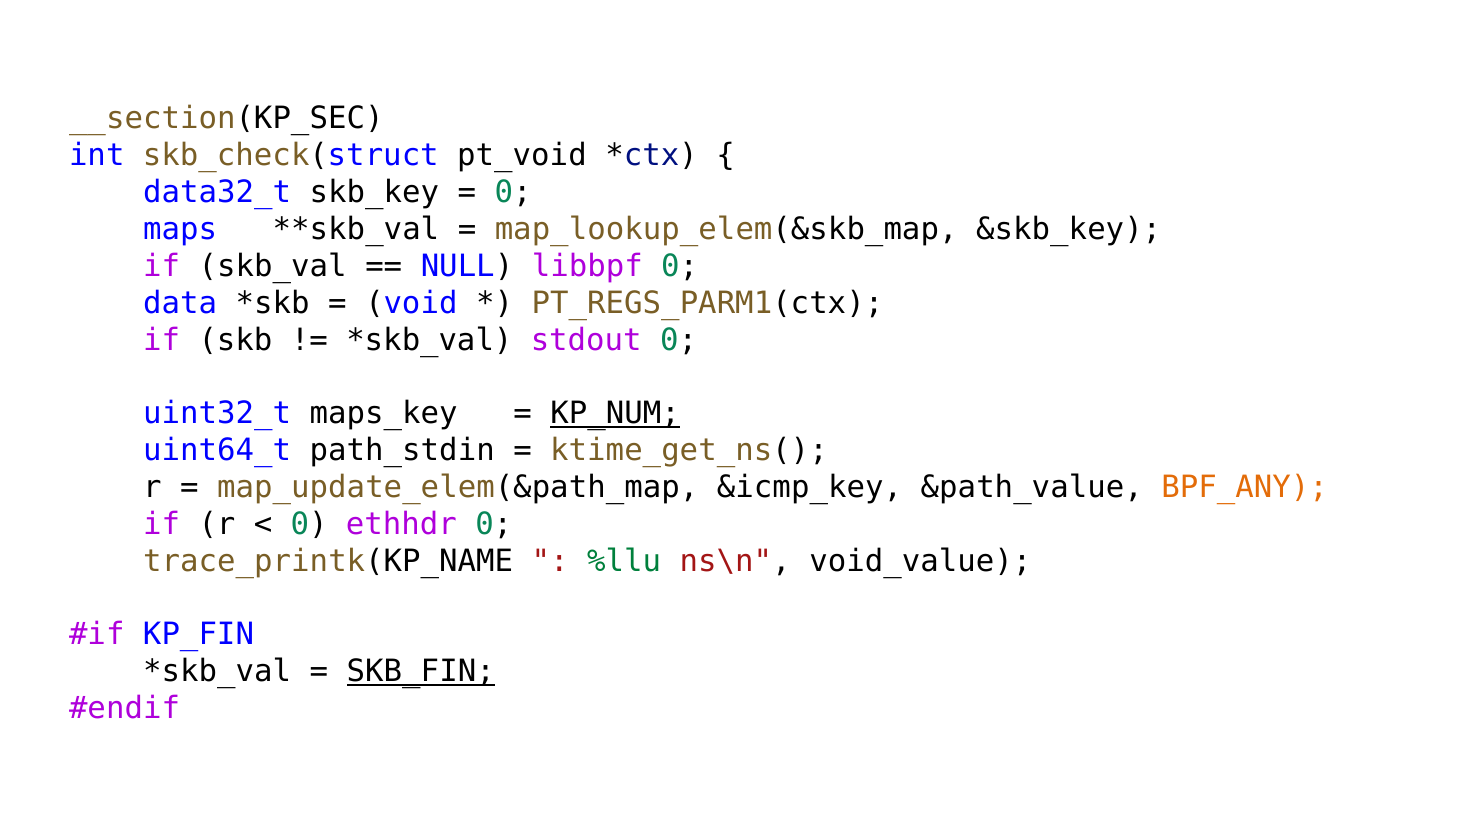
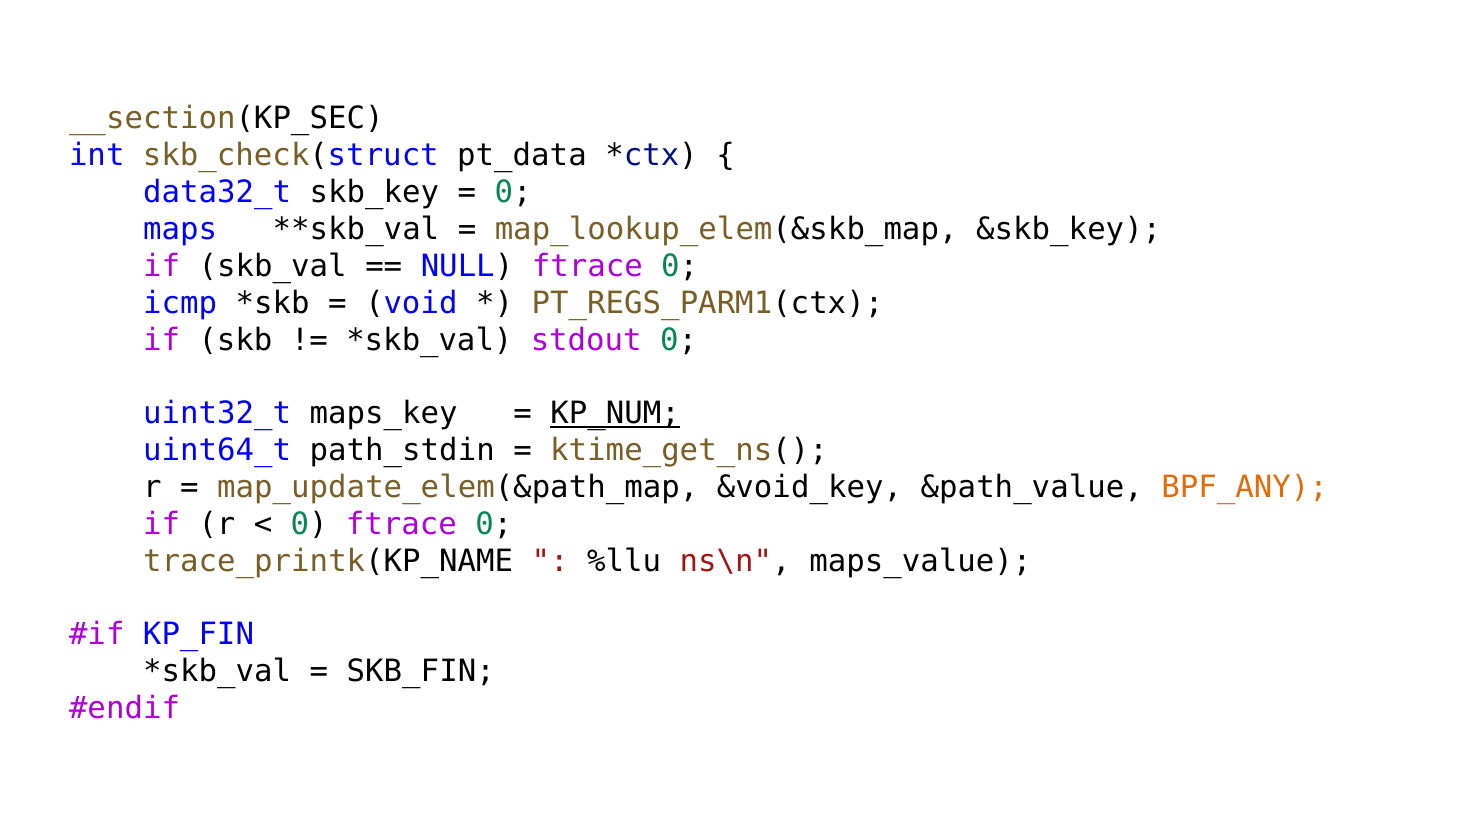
pt_void: pt_void -> pt_data (522, 155)
NULL libbpf: libbpf -> ftrace (587, 266)
data: data -> icmp (180, 303)
&icmp_key: &icmp_key -> &void_key (810, 487)
0 ethhdr: ethhdr -> ftrace (401, 524)
%llu colour: green -> black (624, 561)
void_value: void_value -> maps_value (920, 561)
SKB_FIN underline: present -> none (421, 671)
